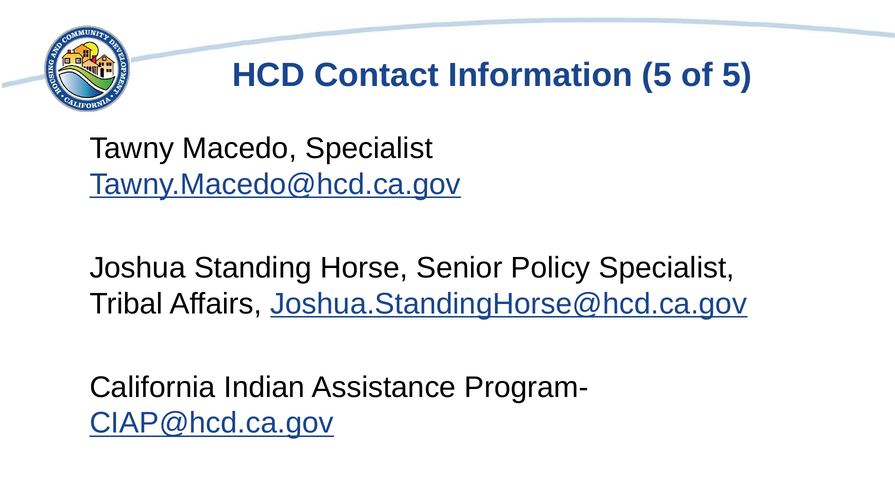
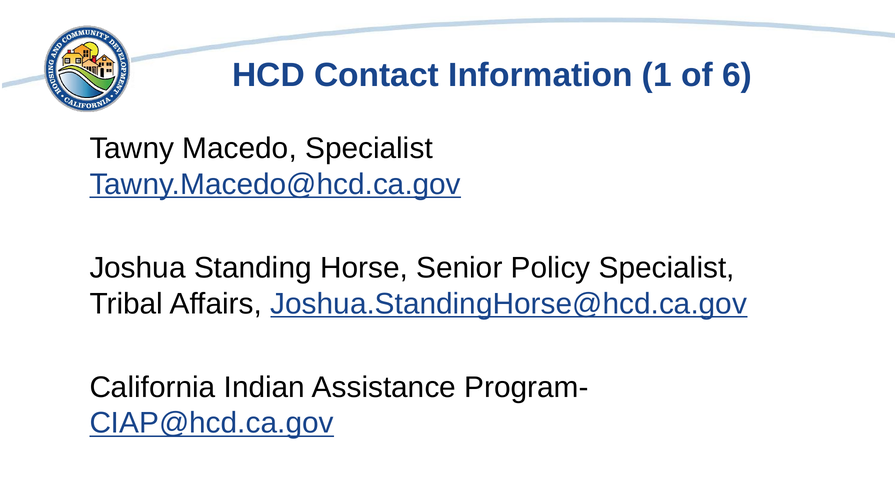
Information 5: 5 -> 1 (657, 75)
of 5: 5 -> 6 (737, 75)
